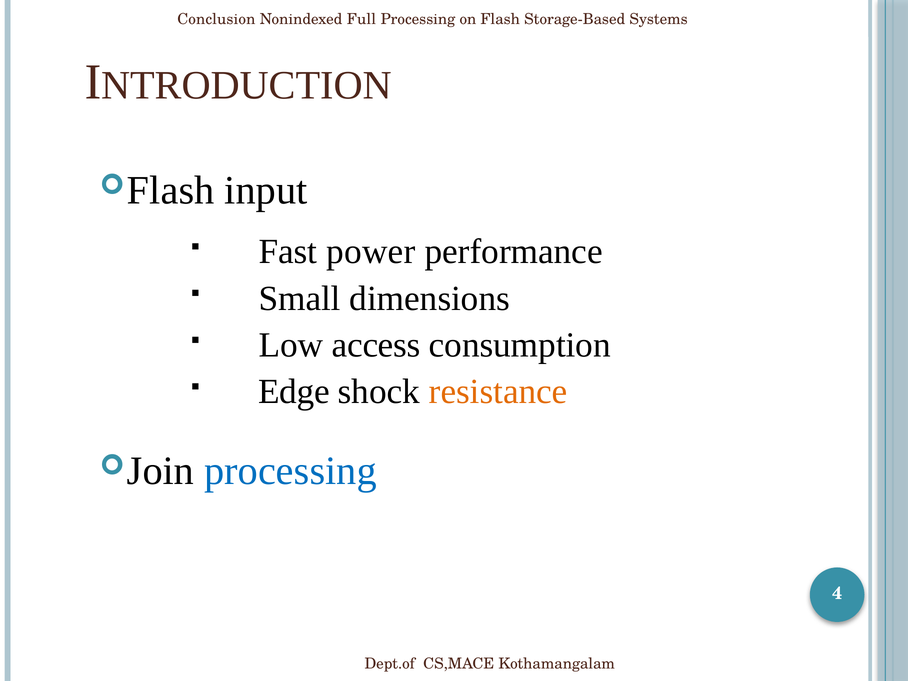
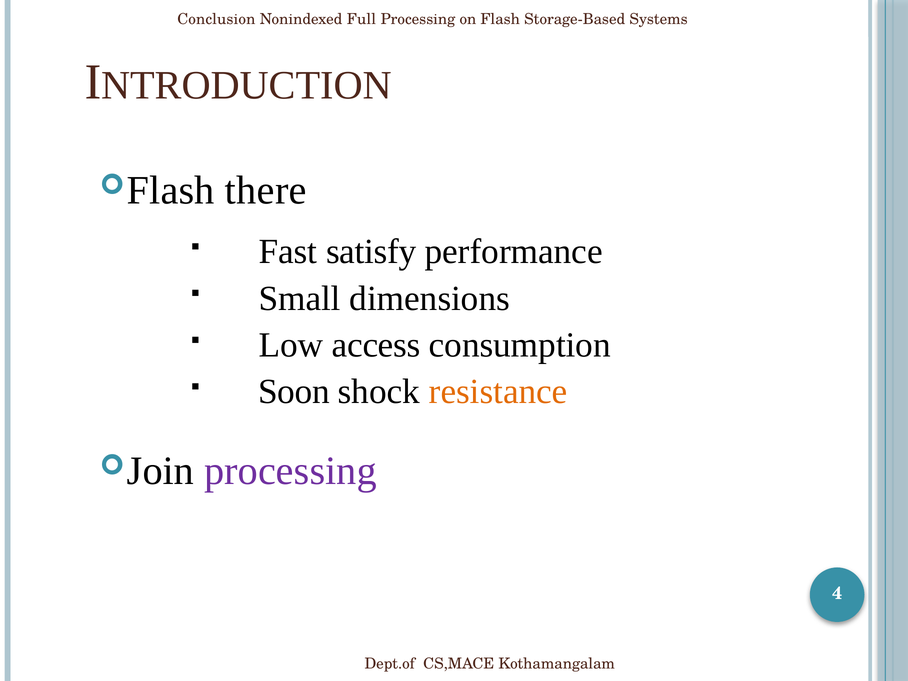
input: input -> there (266, 190)
power: power -> satisfy (371, 252)
Edge: Edge -> Soon (294, 392)
processing colour: blue -> purple (290, 471)
